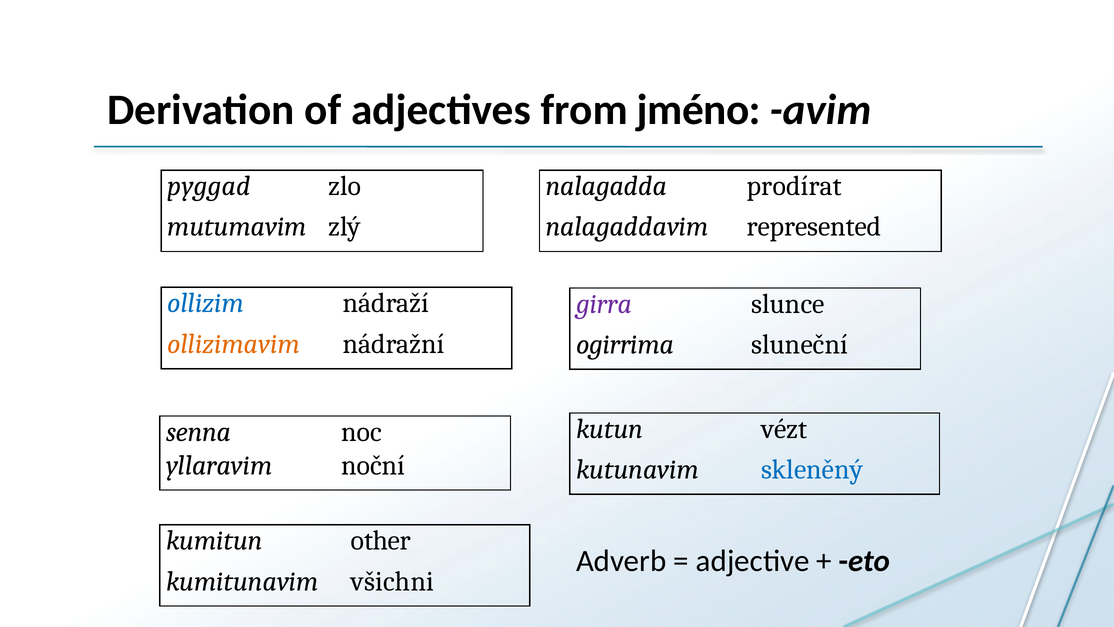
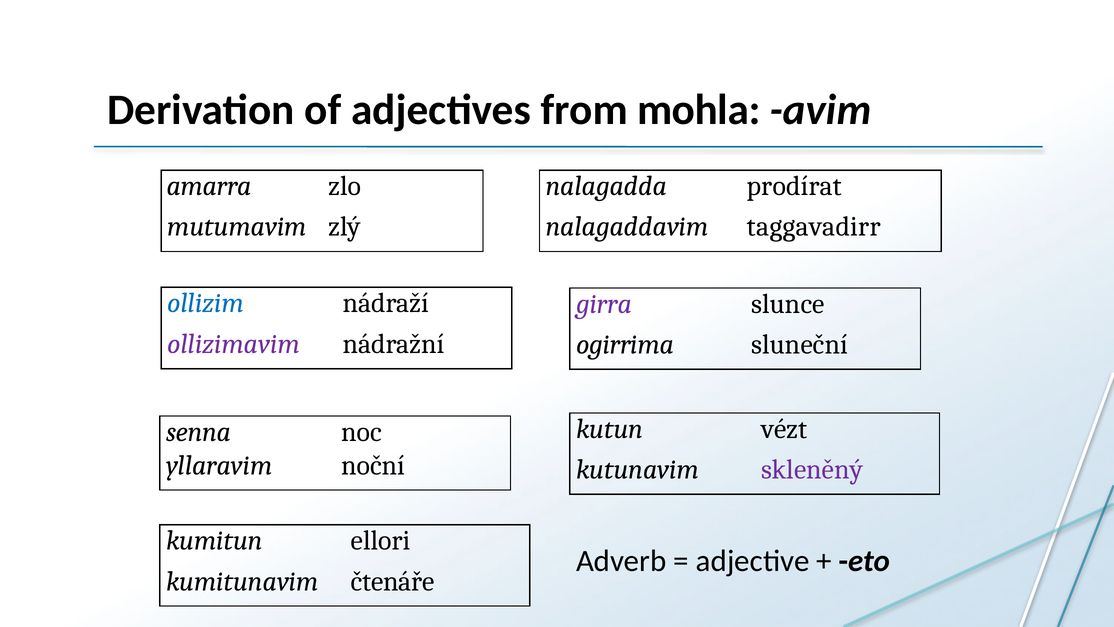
jméno: jméno -> mohla (699, 110)
pyggad: pyggad -> amarra (209, 186)
represented: represented -> taggavadirr (814, 227)
ollizimavim colour: orange -> purple (234, 344)
skleněný colour: blue -> purple (812, 469)
other: other -> ellori (381, 540)
všichni: všichni -> čtenáře (393, 581)
